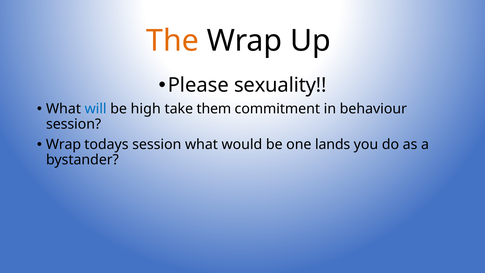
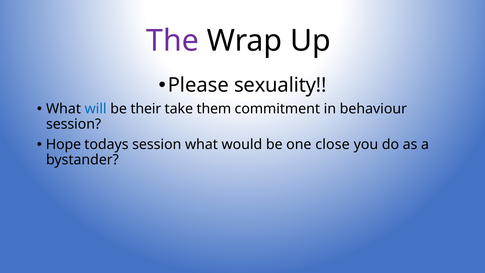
The colour: orange -> purple (173, 41)
high: high -> their (146, 109)
Wrap: Wrap -> Hope (63, 144)
lands: lands -> close (333, 144)
